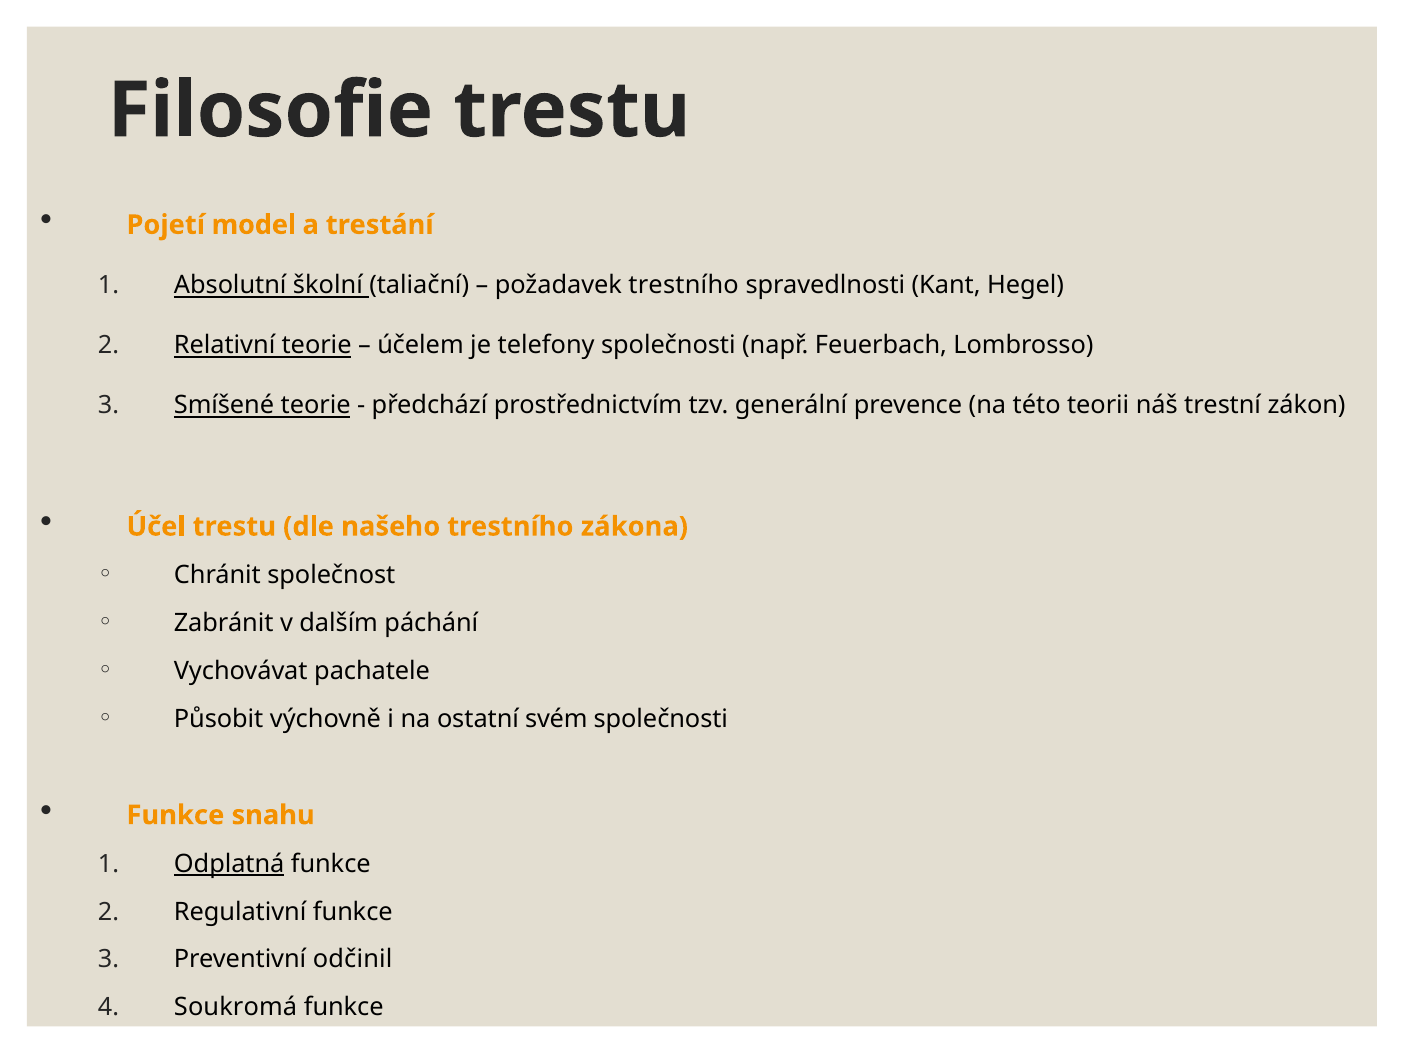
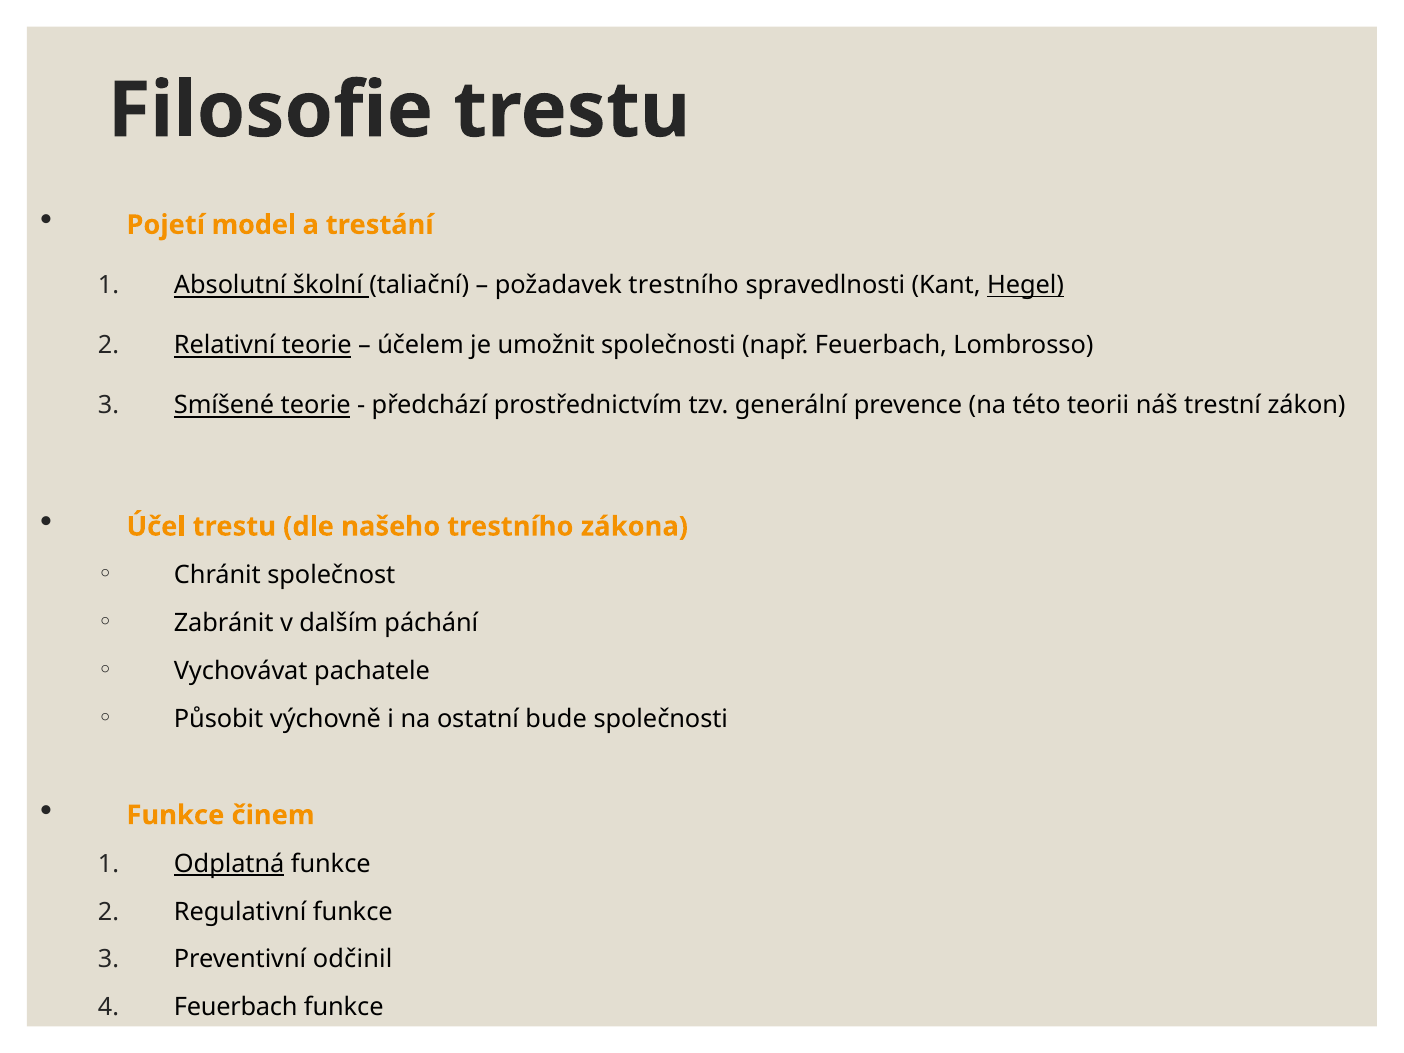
Hegel underline: none -> present (1026, 286)
telefony: telefony -> umožnit (546, 346)
svém: svém -> bude (556, 719)
snahu: snahu -> činem (273, 815)
Soukromá: Soukromá -> Feuerbach (236, 1007)
